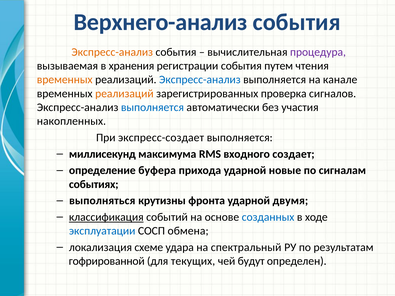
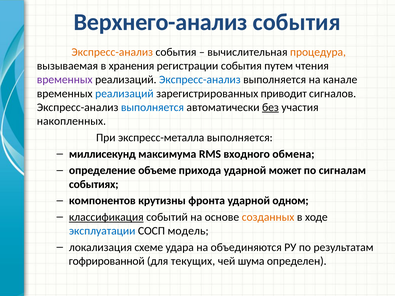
процедура colour: purple -> orange (318, 52)
временных colour: orange -> purple (65, 80)
реализаций colour: orange -> blue (124, 94)
проверка: проверка -> приводит (284, 94)
без underline: none -> present (270, 107)
экспресс-создает: экспресс-создает -> экспресс-металла (161, 138)
создает: создает -> обмена (293, 154)
буфера: буфера -> объеме (157, 171)
новые: новые -> может (285, 171)
выполняться: выполняться -> компонентов (102, 201)
двумя: двумя -> одном (290, 201)
созданных colour: blue -> orange (268, 217)
обмена: обмена -> модель (188, 231)
спектральный: спектральный -> объединяются (246, 248)
будут: будут -> шума (251, 261)
